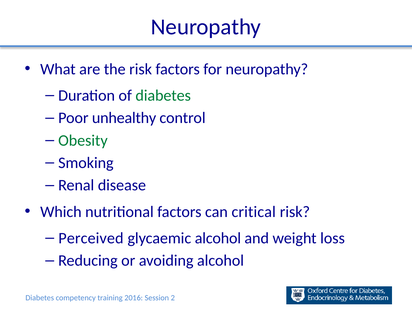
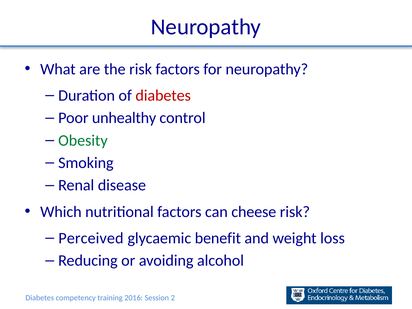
diabetes colour: green -> red (163, 95)
critical: critical -> cheese (254, 212)
glycaemic alcohol: alcohol -> benefit (218, 238)
